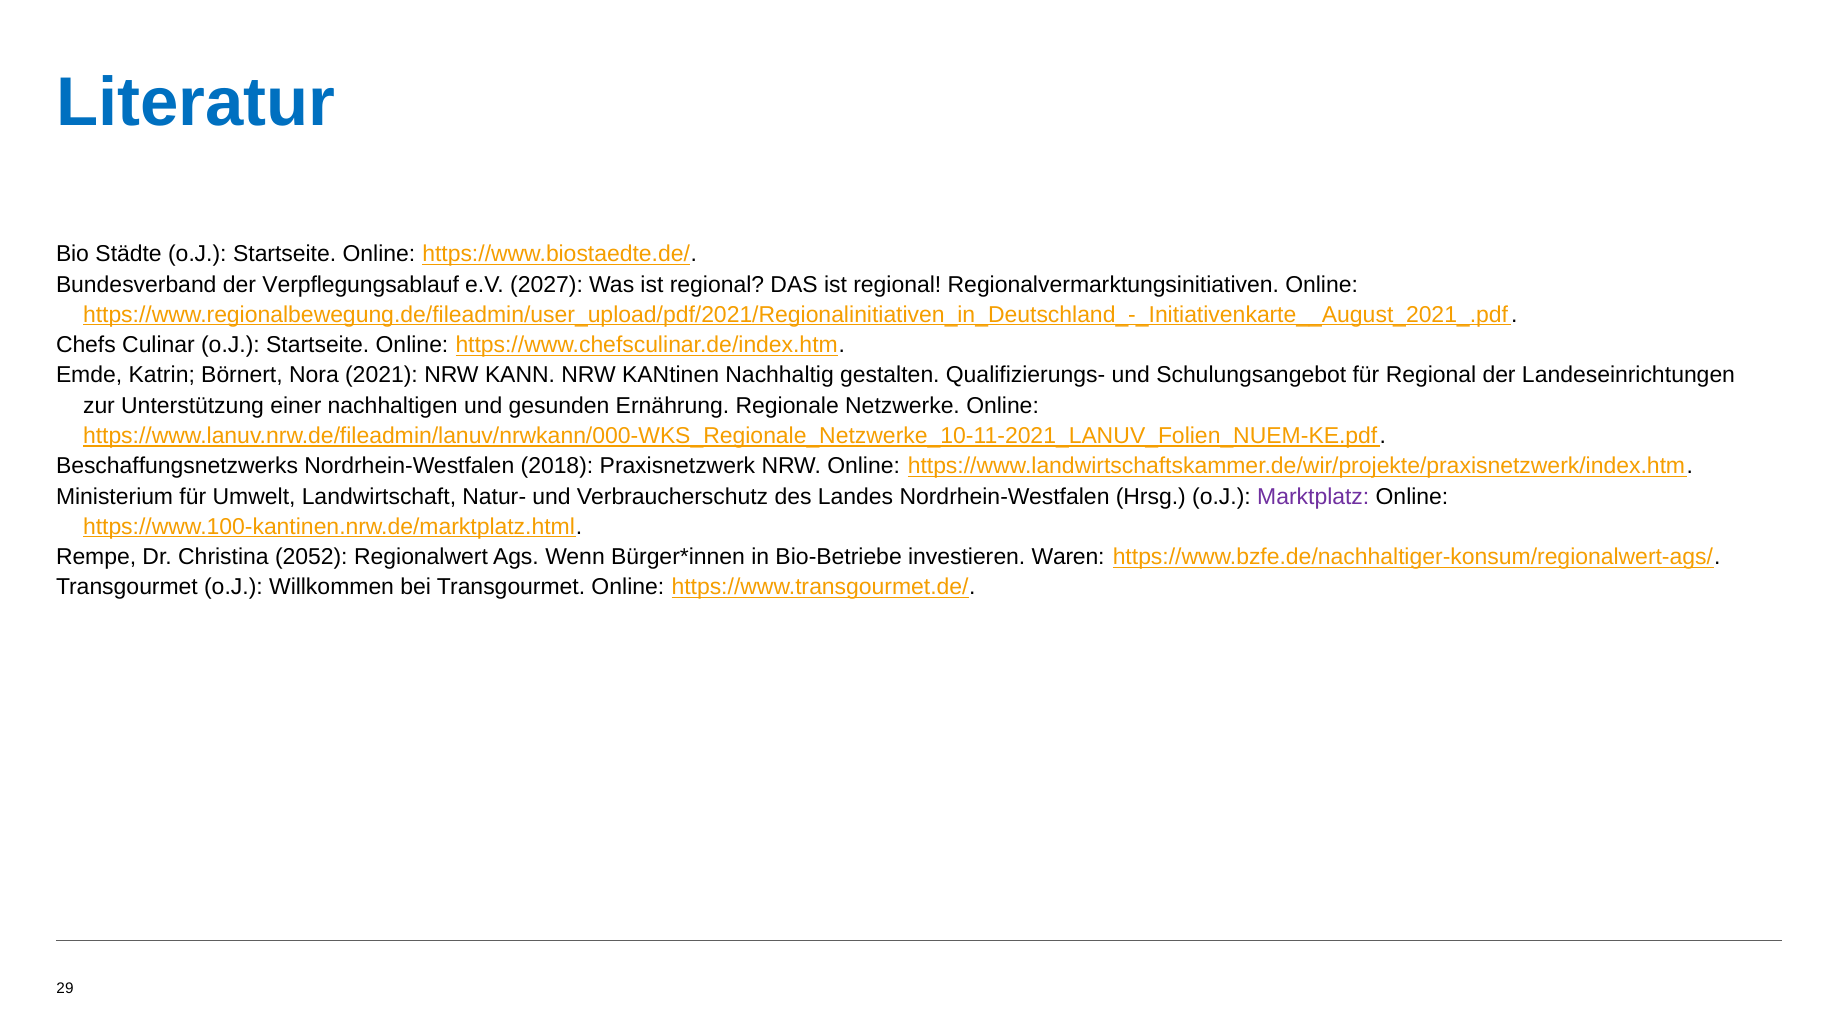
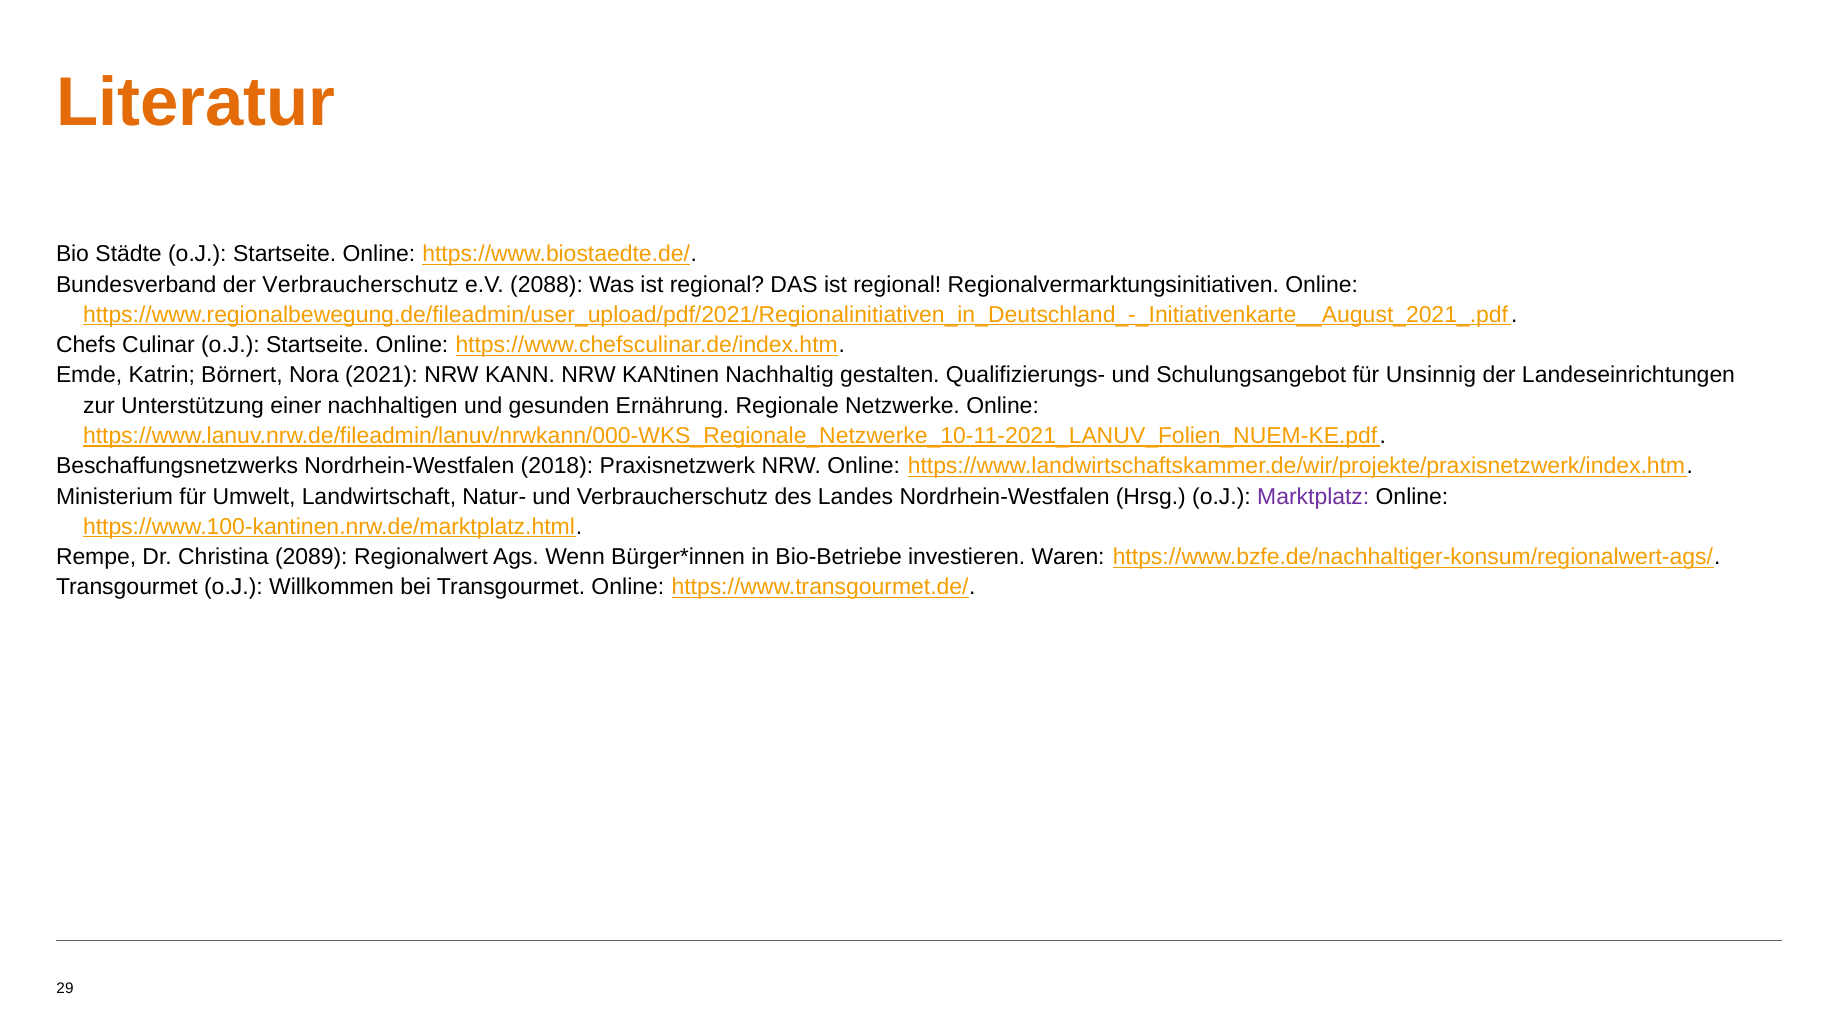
Literatur colour: blue -> orange (196, 103)
der Verpflegungsablauf: Verpflegungsablauf -> Verbraucherschutz (360, 284)
2027: 2027 -> 2088 (547, 284)
für Regional: Regional -> Unsinnig (1431, 375)
2052: 2052 -> 2089 (311, 557)
